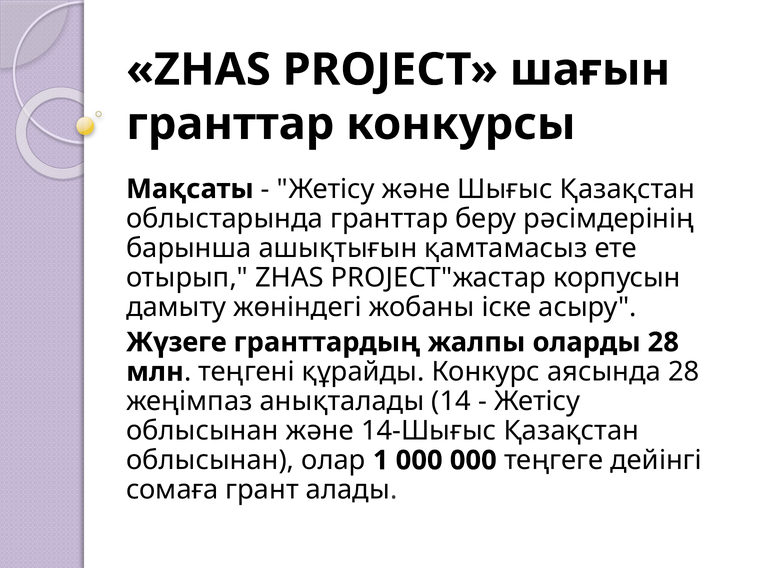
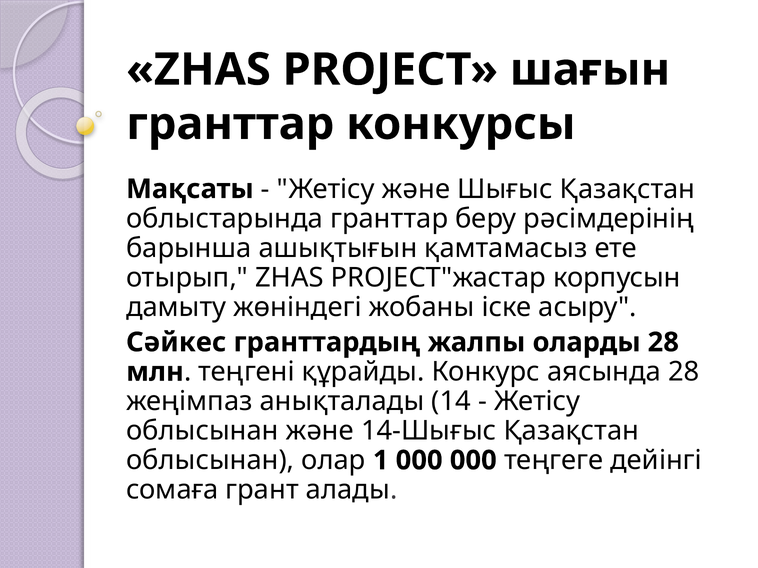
Жүзеге: Жүзеге -> Сәйкес (176, 343)
